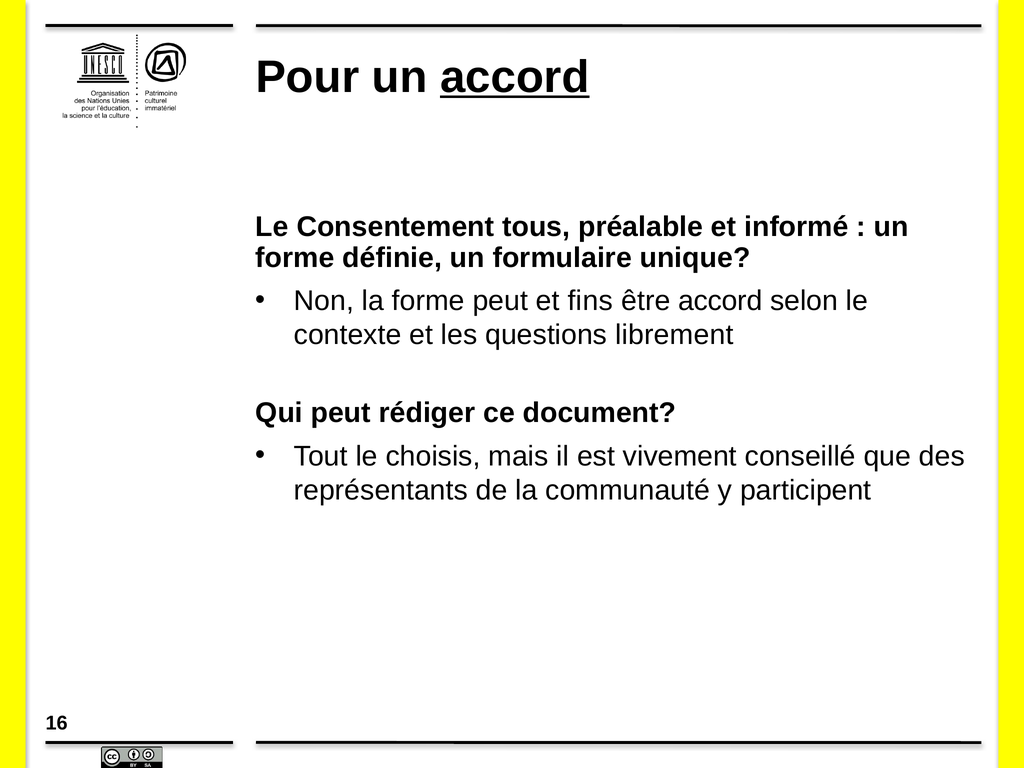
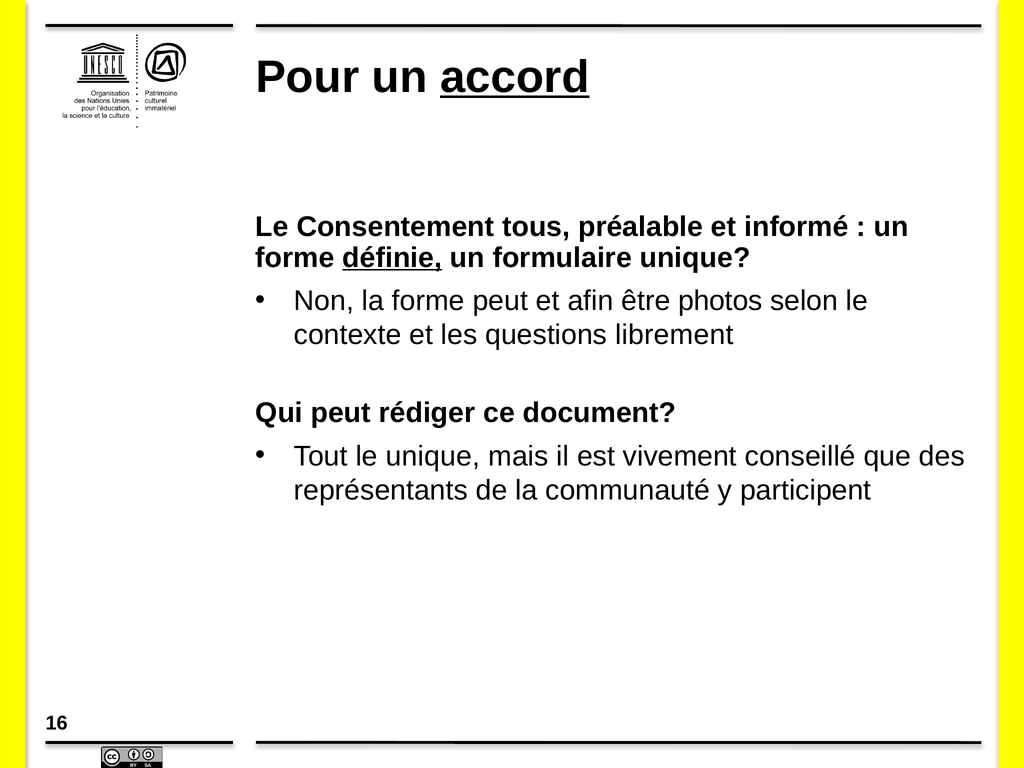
définie underline: none -> present (392, 258)
fins: fins -> afin (590, 301)
être accord: accord -> photos (720, 301)
le choisis: choisis -> unique (433, 456)
